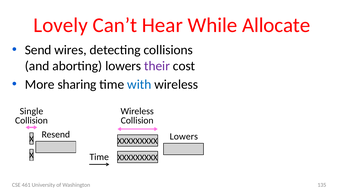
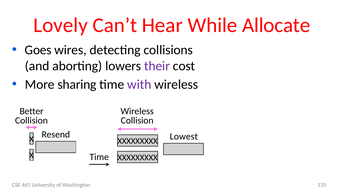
Send: Send -> Goes (38, 50)
with colour: blue -> purple (139, 85)
Single: Single -> Better (32, 112)
Lowers: Lowers -> Lowest (184, 137)
